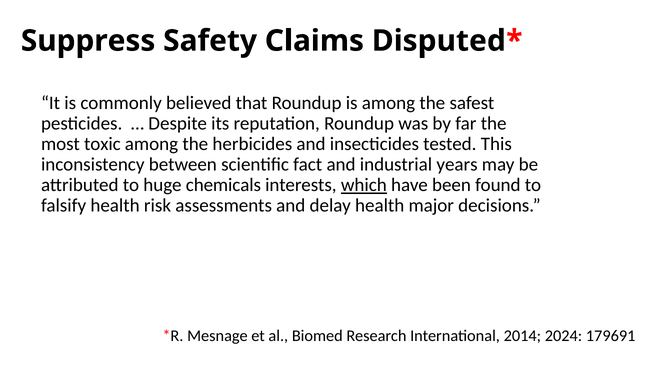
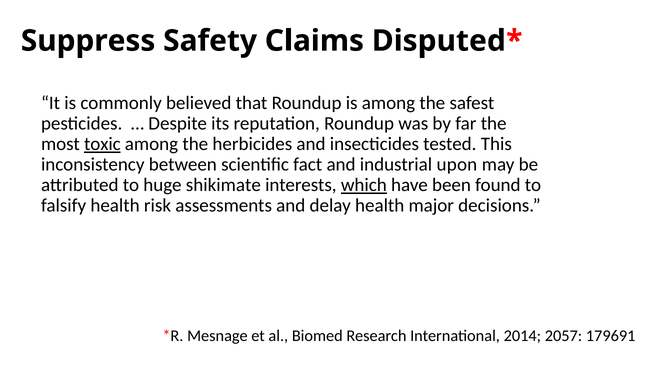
toxic underline: none -> present (102, 144)
years: years -> upon (457, 165)
chemicals: chemicals -> shikimate (223, 185)
2024: 2024 -> 2057 (563, 336)
